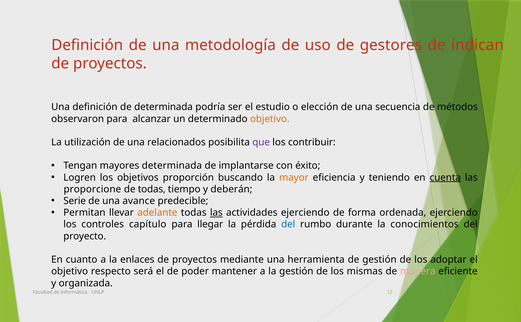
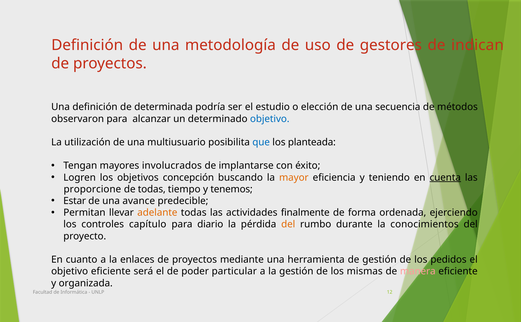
objetivo colour: orange -> blue (270, 119)
relacionados: relacionados -> multiusuario (176, 142)
que colour: purple -> blue (261, 142)
contribuir: contribuir -> planteada (312, 142)
mayores determinada: determinada -> involucrados (172, 166)
proporción: proporción -> concepción (188, 177)
deberán: deberán -> tenemos (232, 189)
Serie: Serie -> Estar (75, 201)
las underline: present -> none (216, 212)
actividades ejerciendo: ejerciendo -> finalmente (305, 212)
llegar: llegar -> diario (210, 224)
del colour: blue -> orange (288, 224)
adoptar: adoptar -> pedidos (449, 259)
objetivo respecto: respecto -> eficiente (111, 271)
mantener: mantener -> particular (234, 271)
